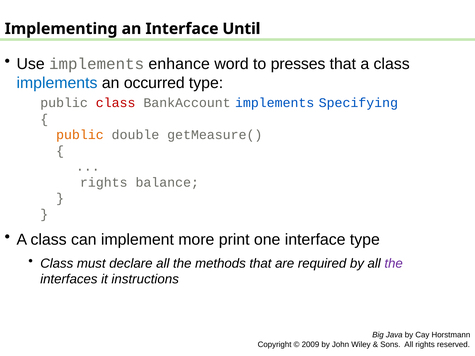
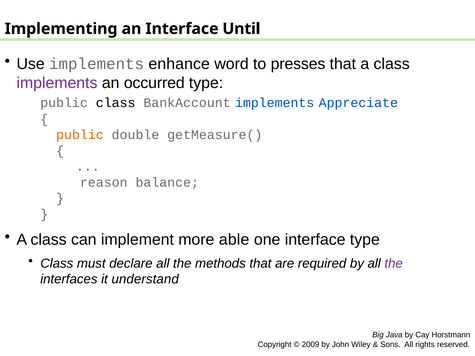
implements colour: blue -> purple (57, 83)
class colour: red -> black (116, 103)
Specifying: Specifying -> Appreciate (358, 103)
rights: rights -> reason (104, 183)
print: print -> able (234, 240)
instructions: instructions -> understand (145, 279)
